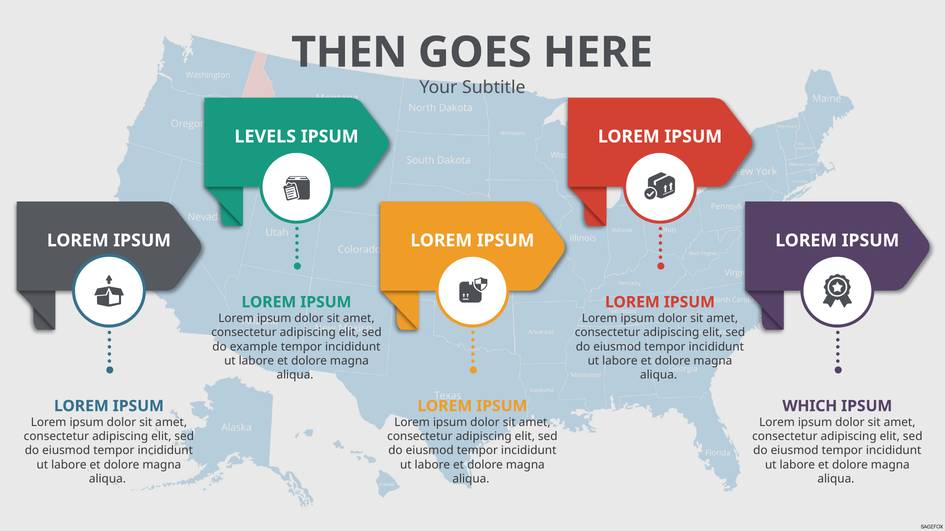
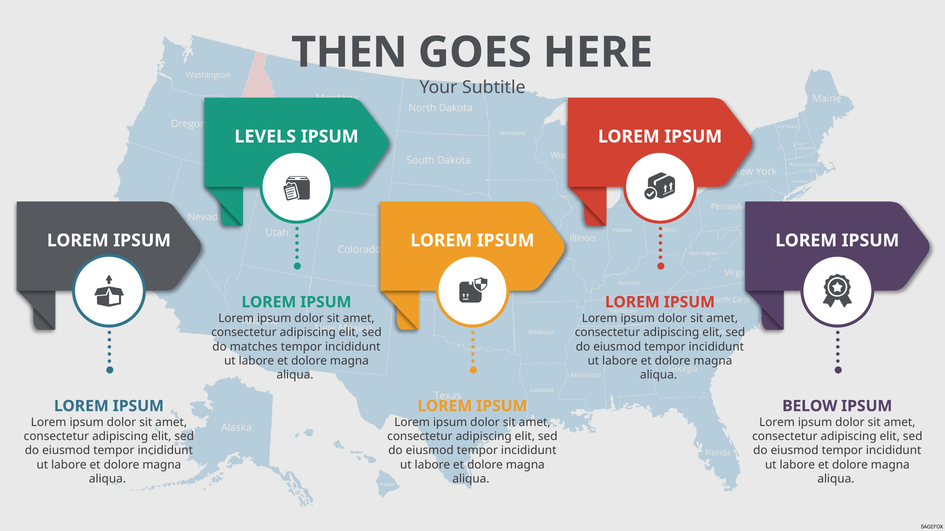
example: example -> matches (254, 347)
WHICH: WHICH -> BELOW (810, 406)
